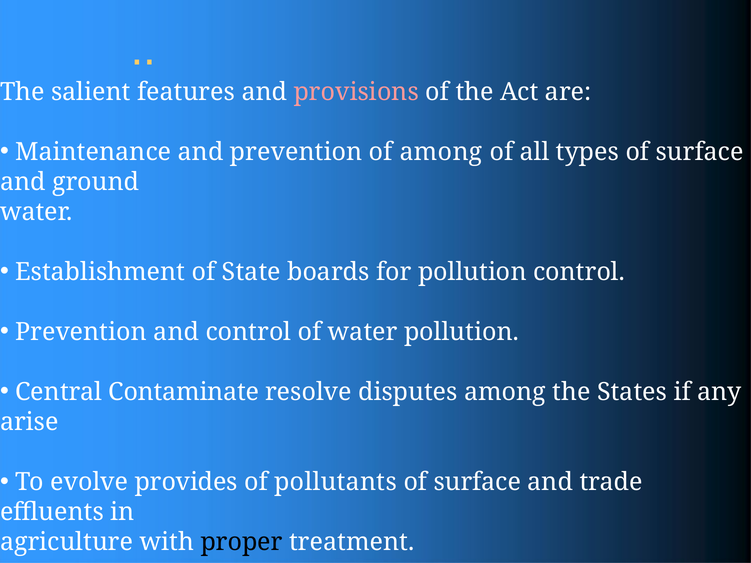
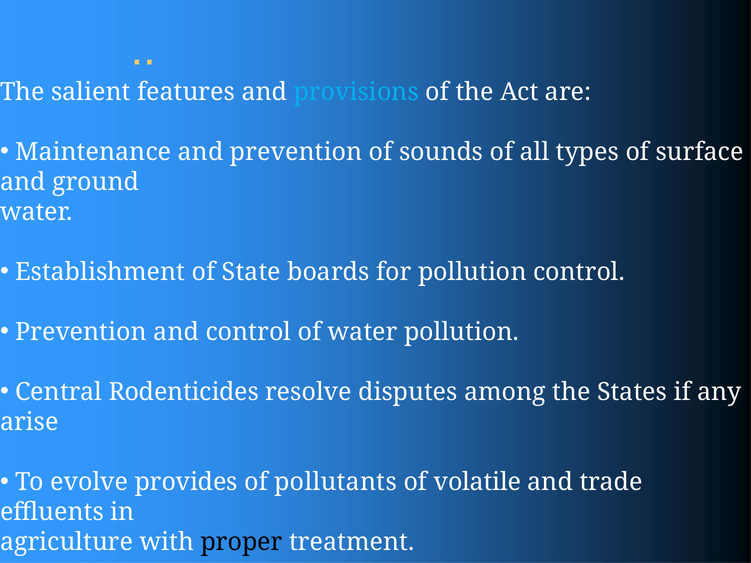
provisions colour: pink -> light blue (356, 92)
of among: among -> sounds (441, 152)
Contaminate: Contaminate -> Rodenticides (184, 392)
surface: surface -> volatile (477, 482)
